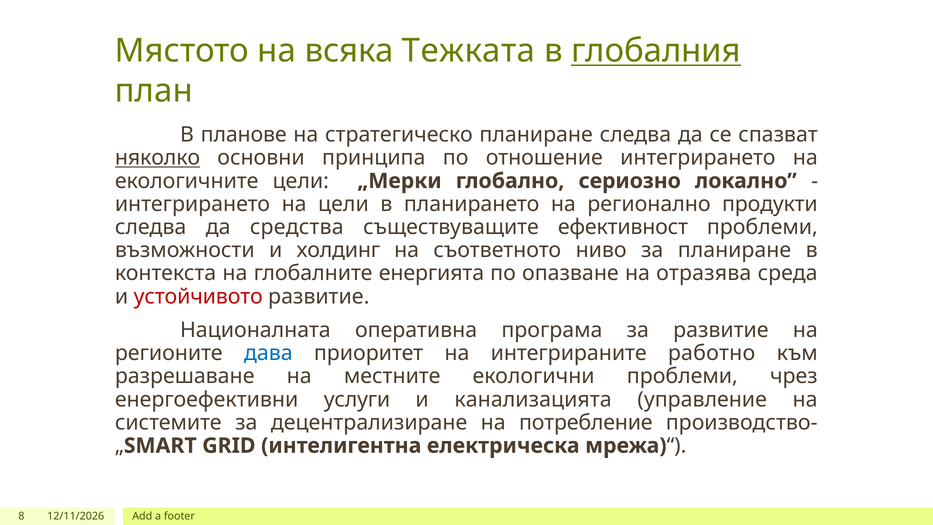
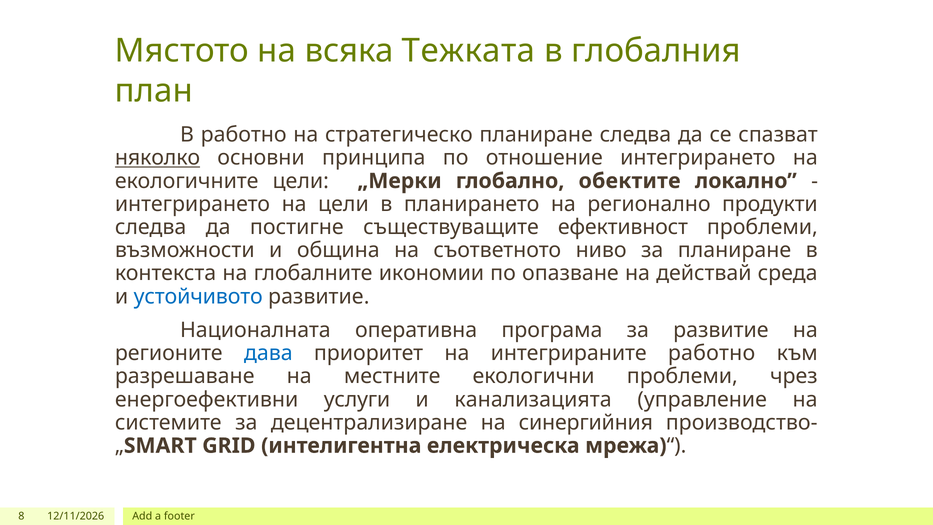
глобалния underline: present -> none (656, 51)
В планове: планове -> работно (244, 135)
сериозно: сериозно -> обектите (630, 181)
средства: средства -> постигне (297, 227)
холдинг: холдинг -> община (338, 250)
енергията: енергията -> икономии (431, 273)
отразява: отразява -> действай (704, 273)
устойчивото colour: red -> blue (198, 296)
потребление: потребление -> синергийния (586, 422)
